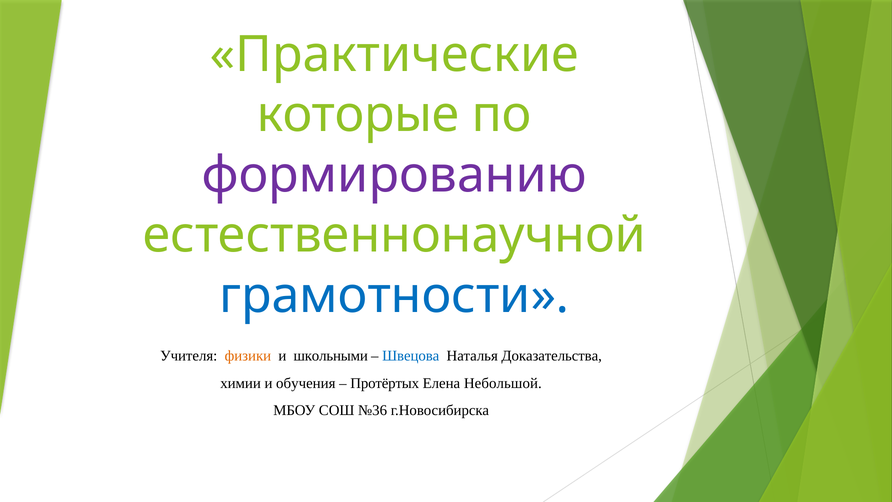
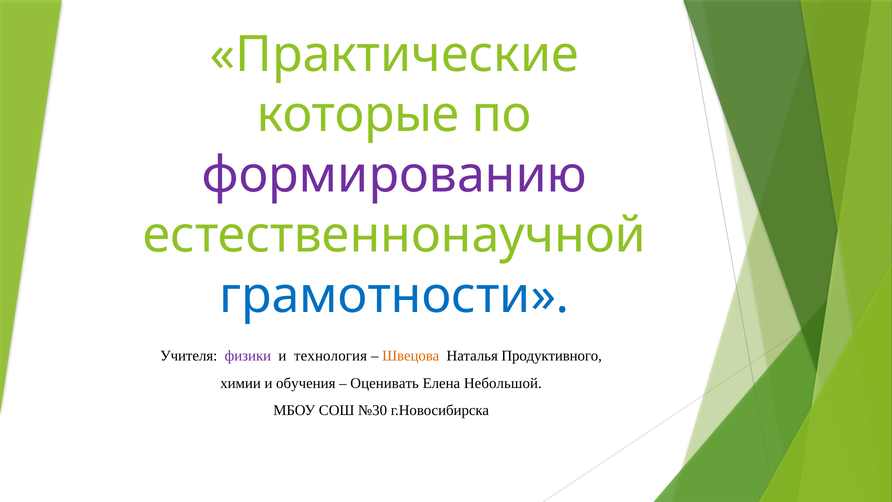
физики colour: orange -> purple (248, 356)
школьными: школьными -> технология (331, 356)
Швецова colour: blue -> orange (411, 356)
Доказательства: Доказательства -> Продуктивного (552, 356)
Протёртых: Протёртых -> Оценивать (385, 383)
№36: №36 -> №30 (373, 410)
